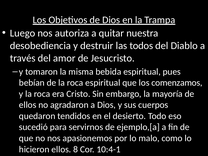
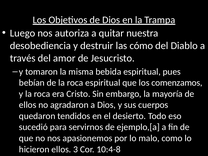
todos: todos -> cómo (141, 46)
8: 8 -> 3 (76, 149)
10:4-1: 10:4-1 -> 10:4-8 (109, 149)
